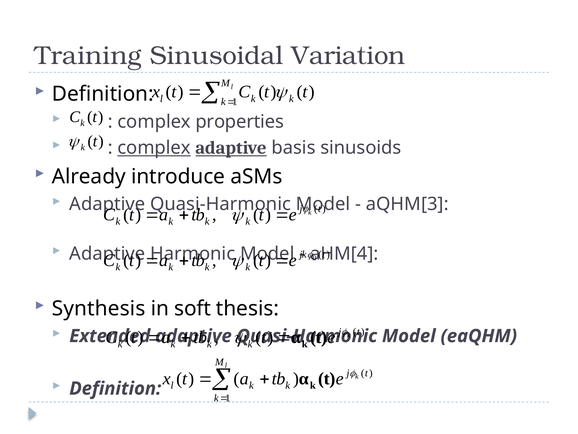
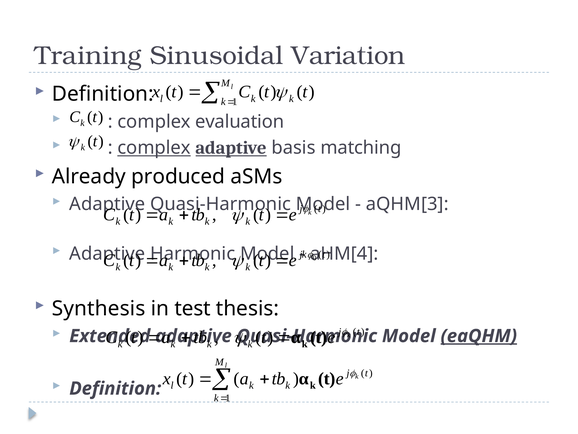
properties: properties -> evaluation (240, 121)
sinusoids: sinusoids -> matching (361, 148)
introduce: introduce -> produced (178, 176)
soft: soft -> test (193, 308)
eaQHM underline: none -> present (479, 336)
